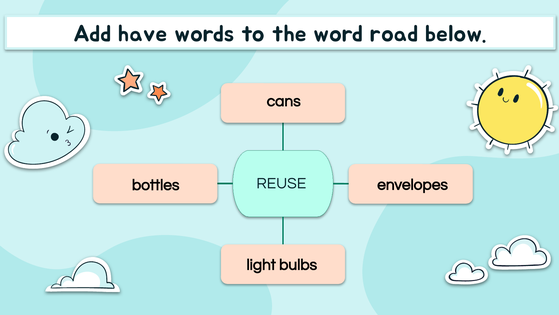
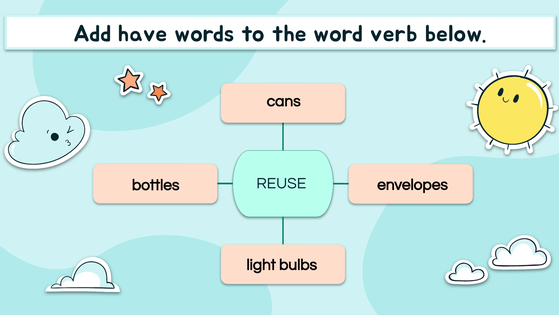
road: road -> verb (394, 34)
